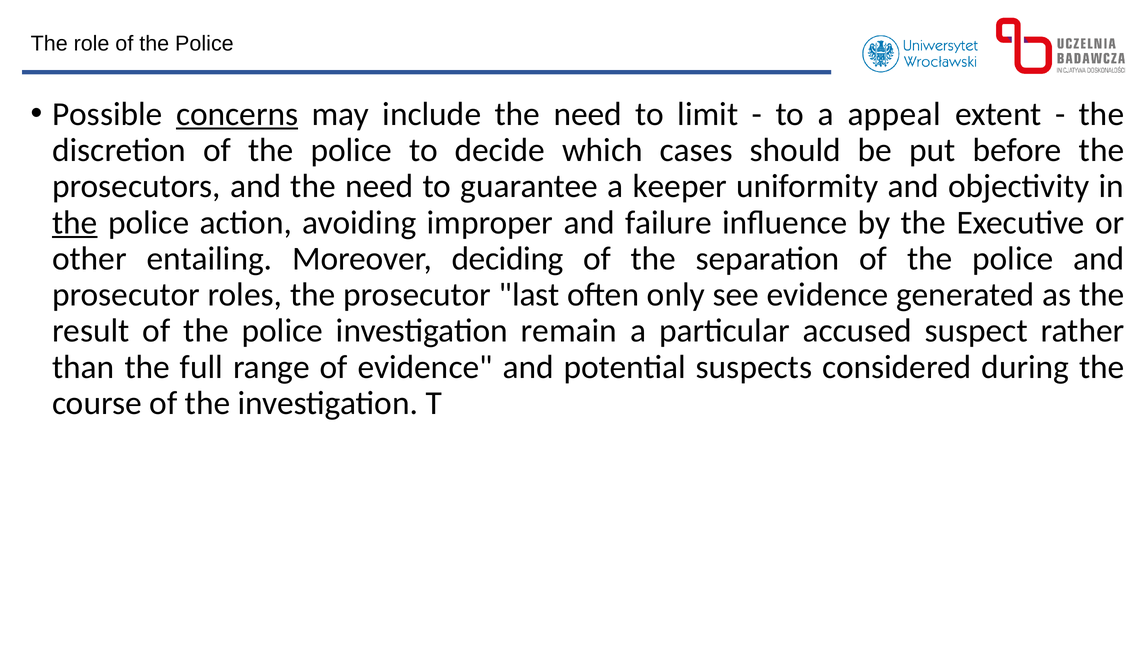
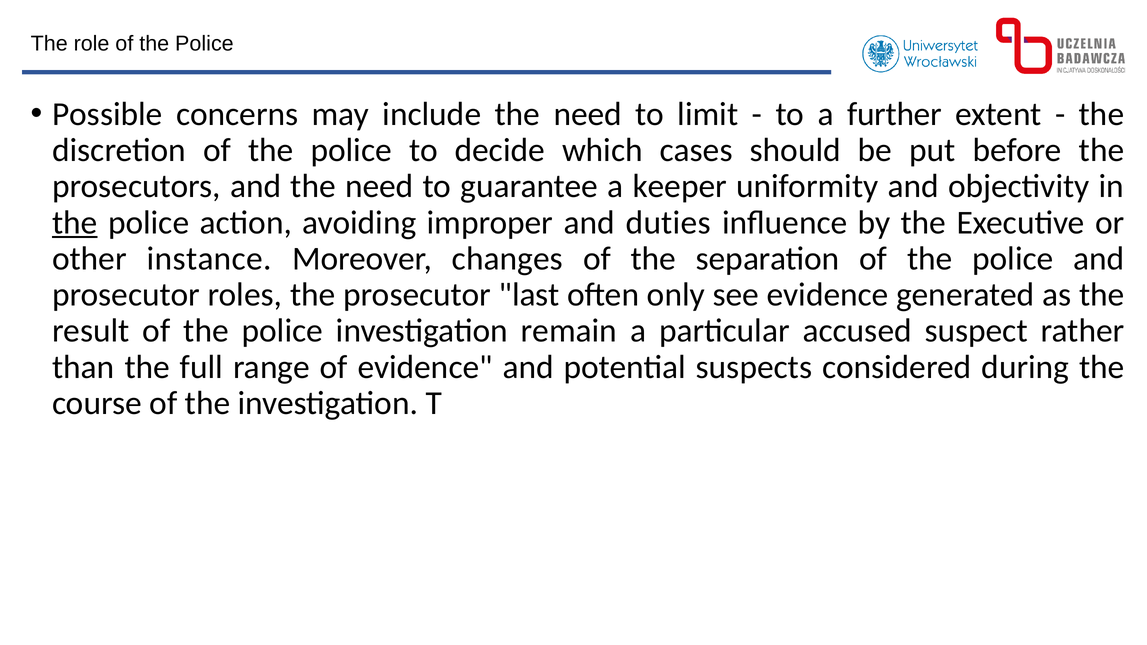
concerns underline: present -> none (237, 114)
appeal: appeal -> further (895, 114)
failure: failure -> duties (668, 223)
entailing: entailing -> instance (209, 259)
deciding: deciding -> changes (507, 259)
